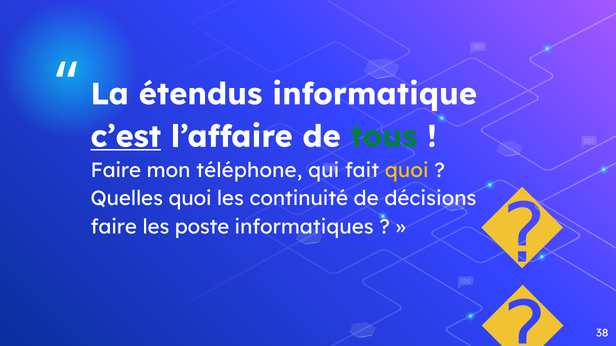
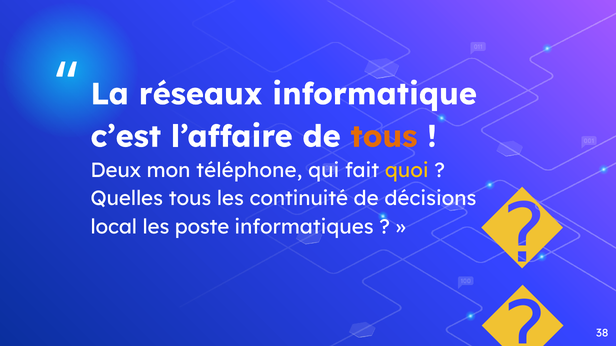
étendus: étendus -> réseaux (201, 94)
c’est underline: present -> none (126, 137)
tous colour: green -> orange (384, 137)
Faire: Faire -> Deux (116, 171)
Quelles quoi: quoi -> tous (190, 199)
faire: faire -> local (114, 227)
